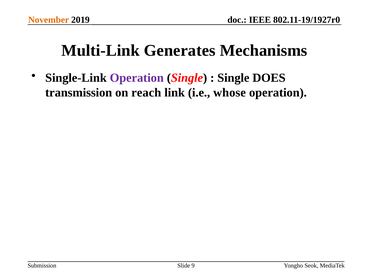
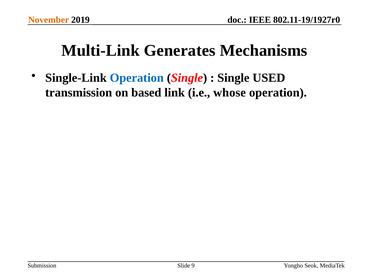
Operation colour: purple -> blue (137, 78)
DOES: DOES -> USED (269, 78)
reach: reach -> based (146, 93)
